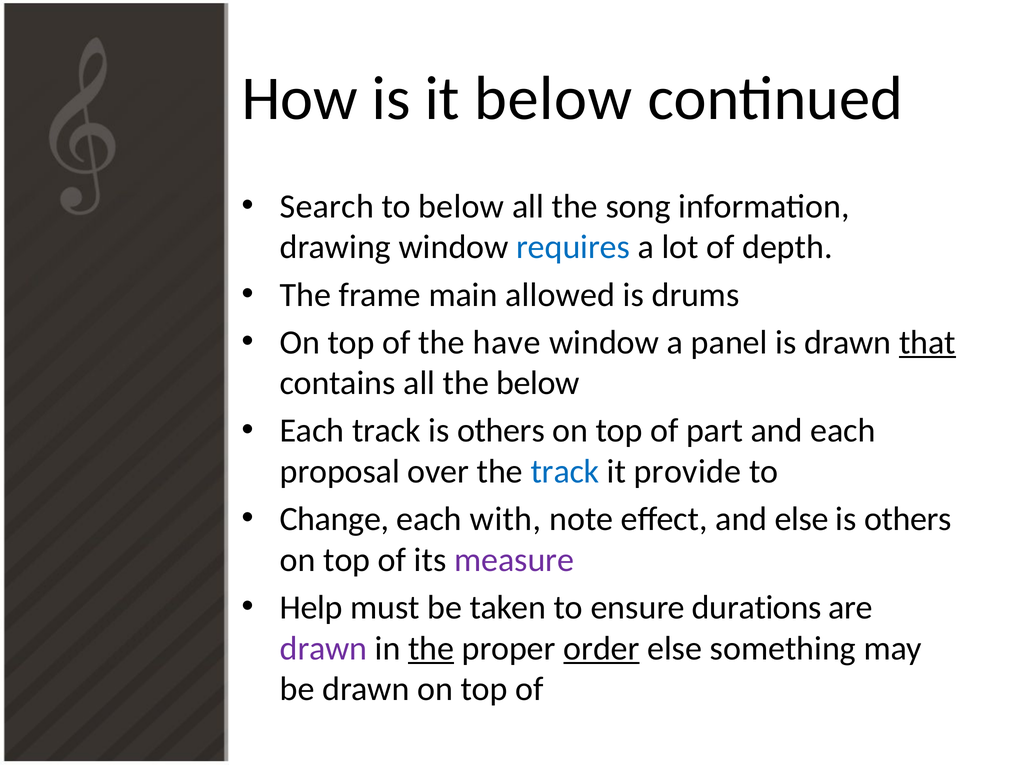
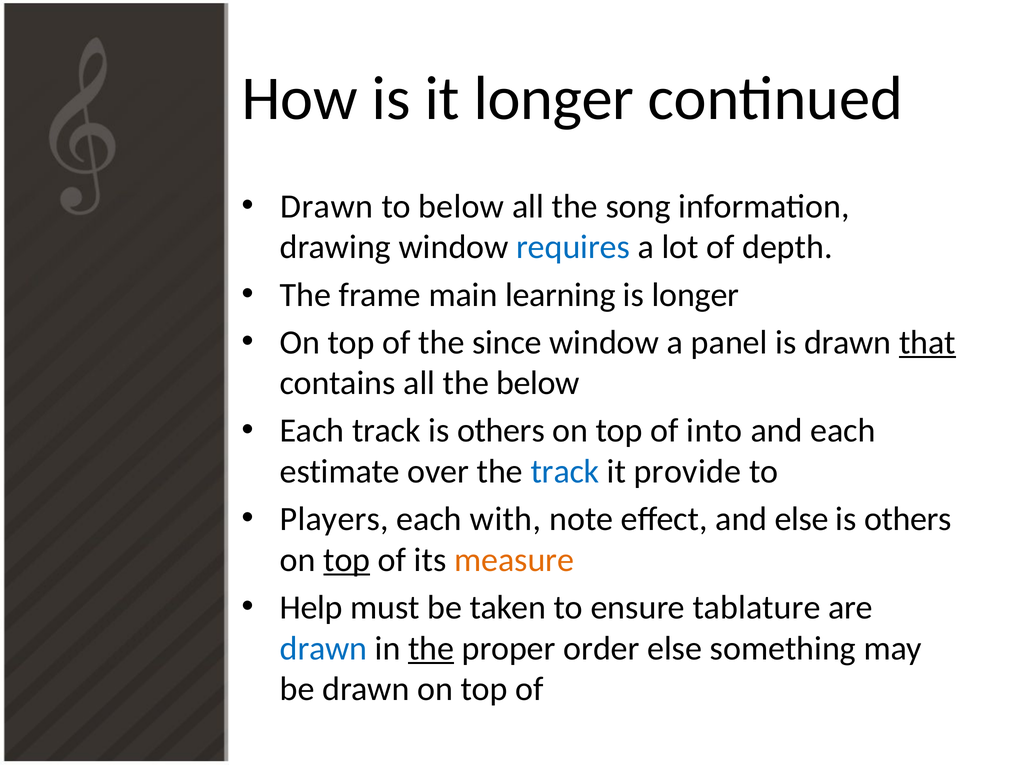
it below: below -> longer (554, 99)
Search: Search -> Drawn (327, 207)
allowed: allowed -> learning (560, 295)
is drums: drums -> longer (696, 295)
have: have -> since (507, 343)
part: part -> into (714, 431)
proposal: proposal -> estimate (340, 472)
Change: Change -> Players (334, 520)
top underline: none -> present (347, 560)
measure colour: purple -> orange (514, 560)
durations: durations -> tablature (757, 608)
drawn colour: purple -> blue (324, 649)
order underline: present -> none (601, 649)
